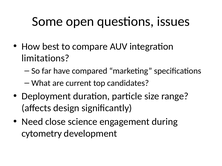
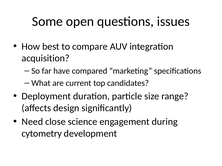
limitations: limitations -> acquisition (46, 58)
